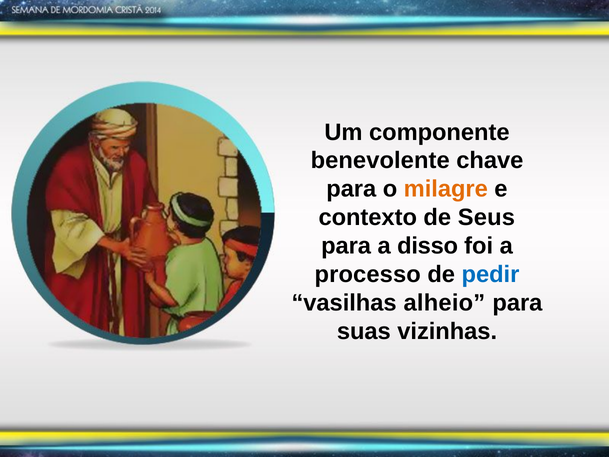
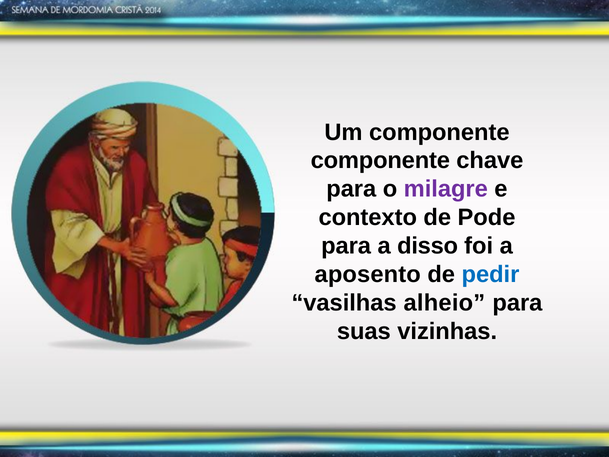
benevolente: benevolente -> componente (380, 161)
milagre colour: orange -> purple (446, 189)
Seus: Seus -> Pode (487, 217)
processo: processo -> aposento (368, 274)
